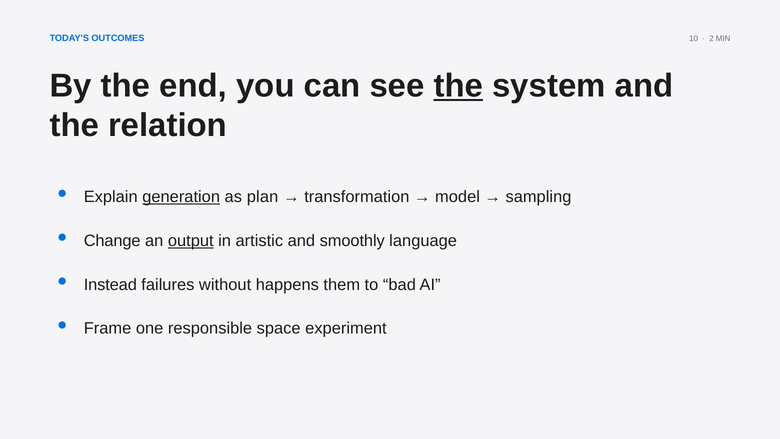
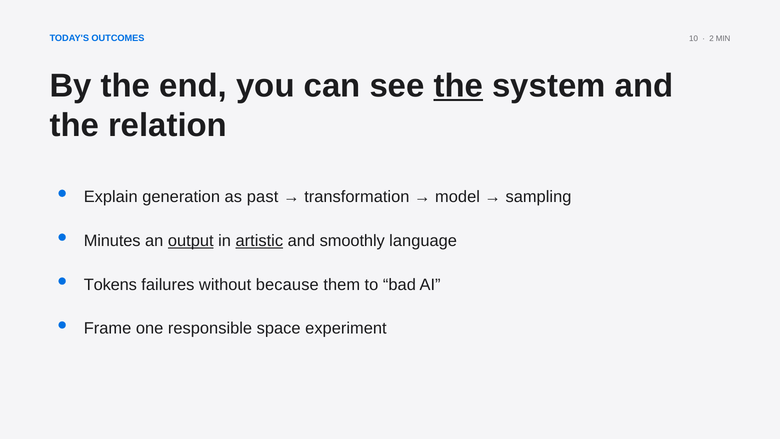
generation underline: present -> none (181, 197)
plan: plan -> past (263, 197)
Change: Change -> Minutes (112, 241)
artistic underline: none -> present (259, 241)
Instead: Instead -> Tokens (110, 284)
happens: happens -> because (287, 284)
